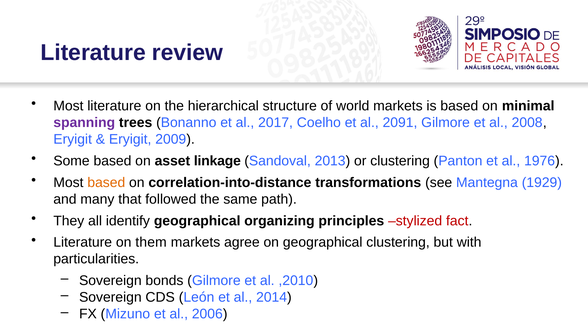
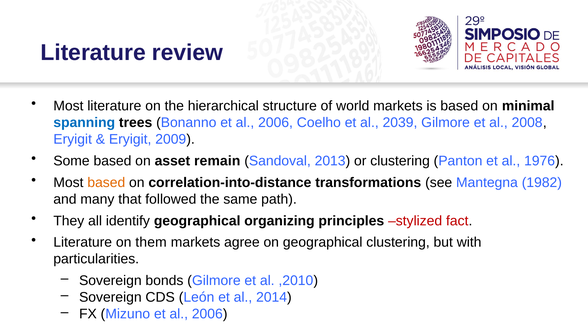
spanning colour: purple -> blue (84, 123)
Bonanno et al 2017: 2017 -> 2006 (276, 123)
2091: 2091 -> 2039 (400, 123)
linkage: linkage -> remain (217, 161)
1929: 1929 -> 1982 (542, 182)
